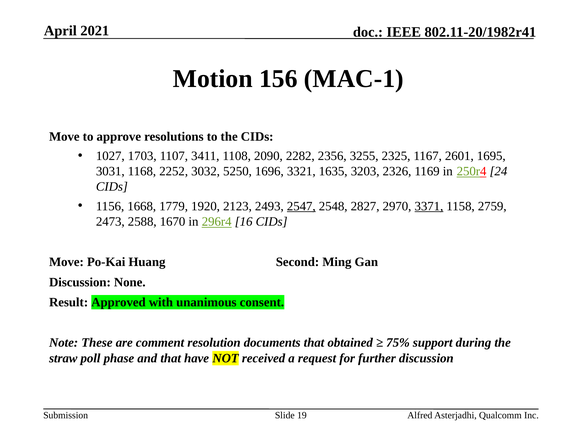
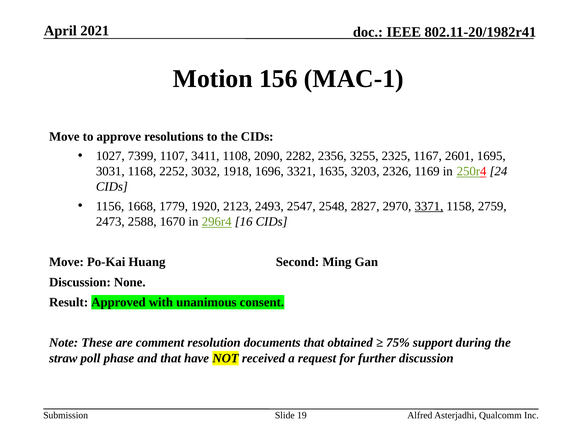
1703: 1703 -> 7399 (142, 156)
5250: 5250 -> 1918 (237, 171)
2547 underline: present -> none (301, 206)
